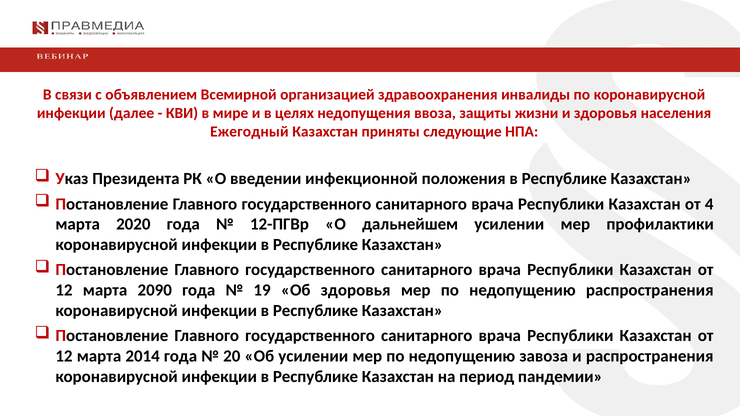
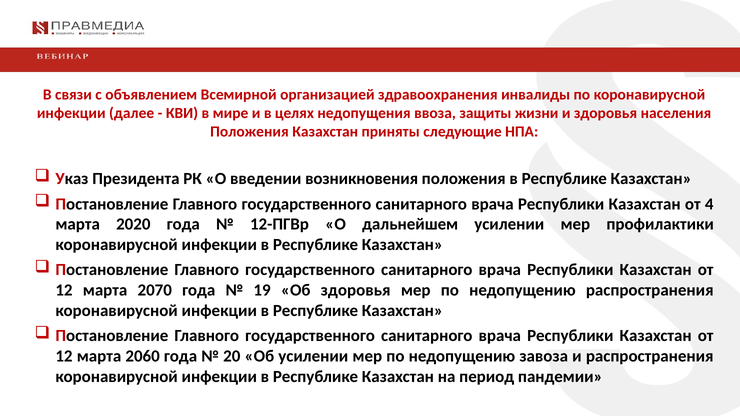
Ежегодный: Ежегодный -> Положения (249, 131)
инфекционной: инфекционной -> возникновения (362, 179)
2090: 2090 -> 2070 (155, 290)
2014: 2014 -> 2060 (143, 356)
